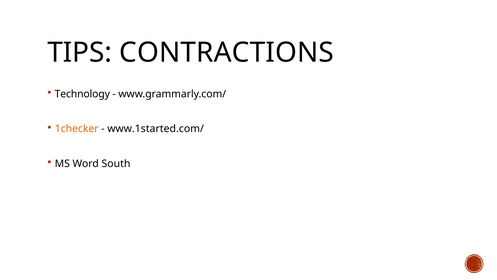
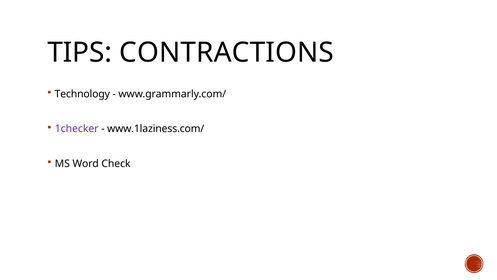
1checker colour: orange -> purple (77, 129)
www.1started.com/: www.1started.com/ -> www.1laziness.com/ (156, 129)
South: South -> Check (116, 163)
